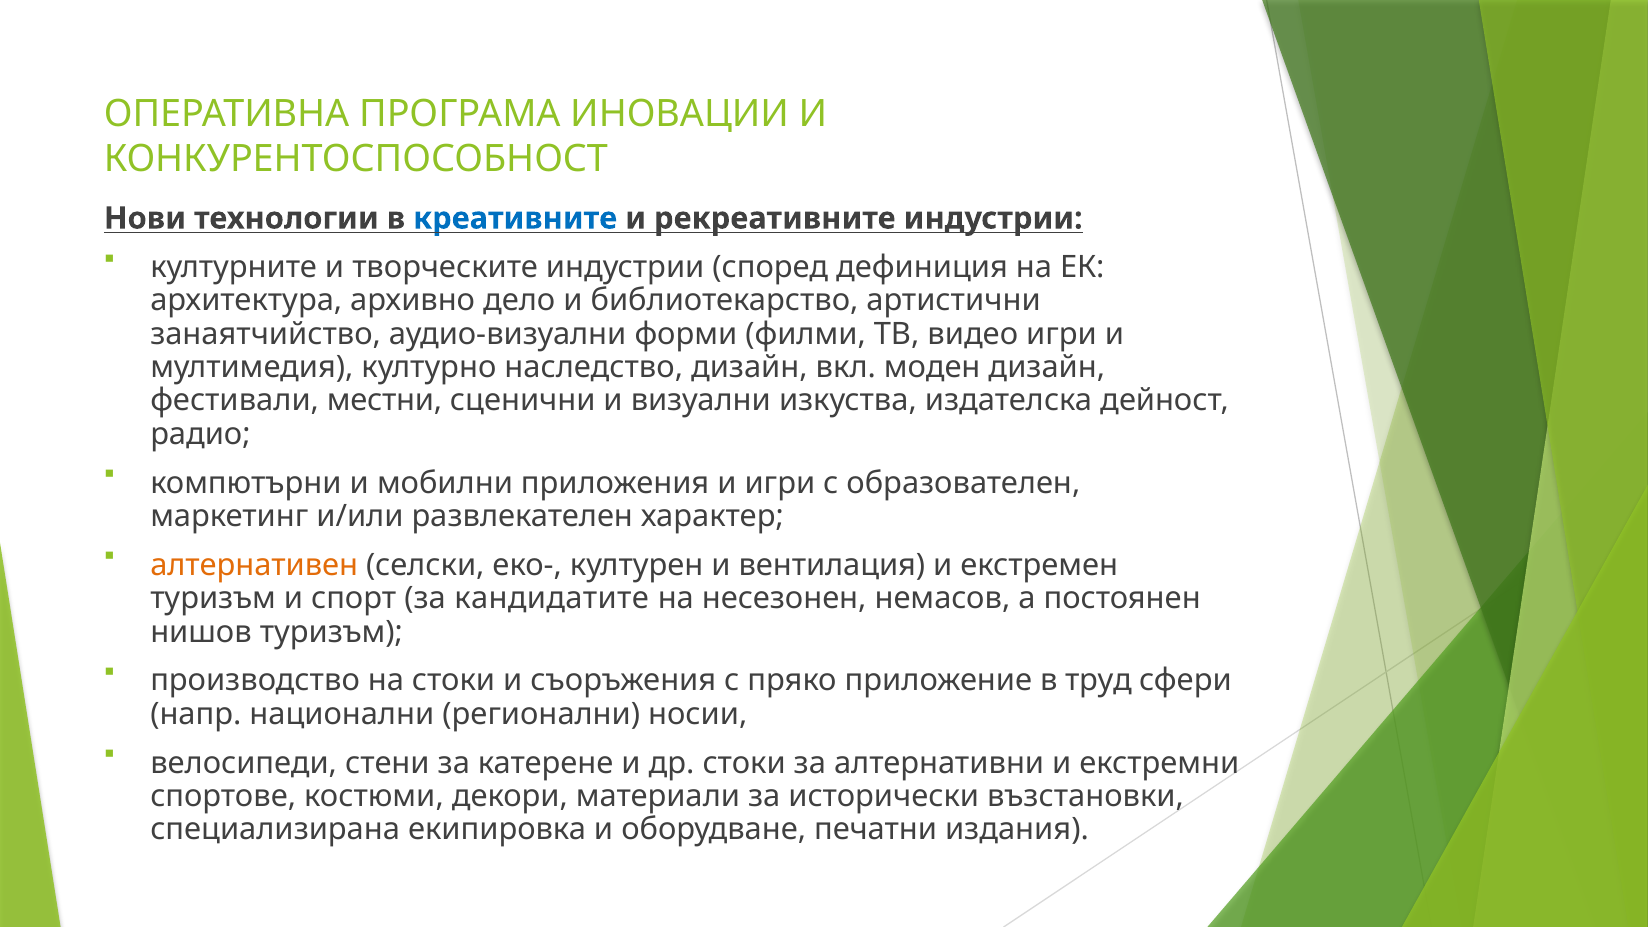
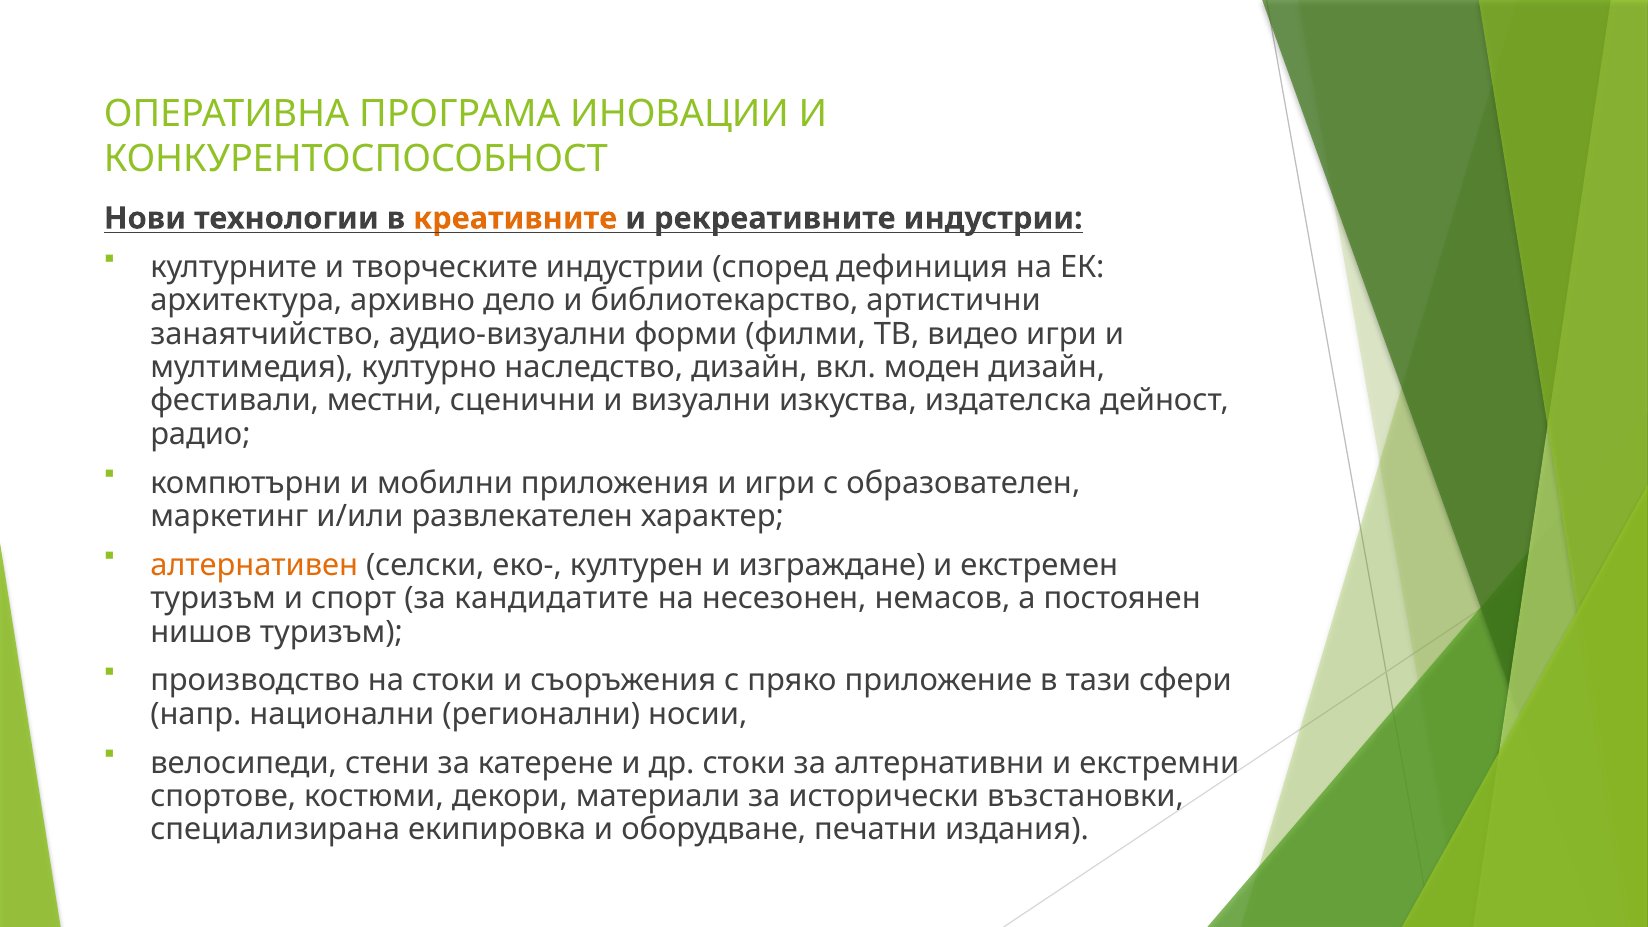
креативните colour: blue -> orange (515, 218)
вентилация: вентилация -> изграждане (832, 565)
труд: труд -> тази (1098, 681)
